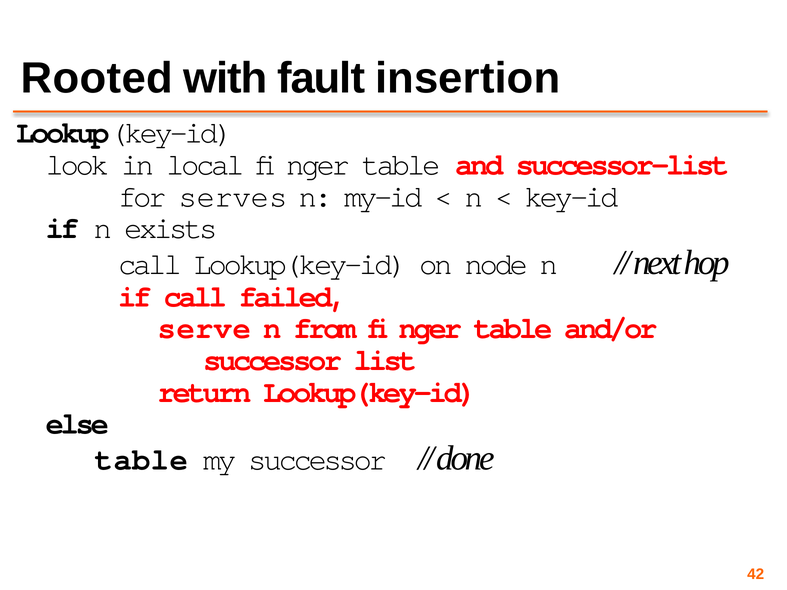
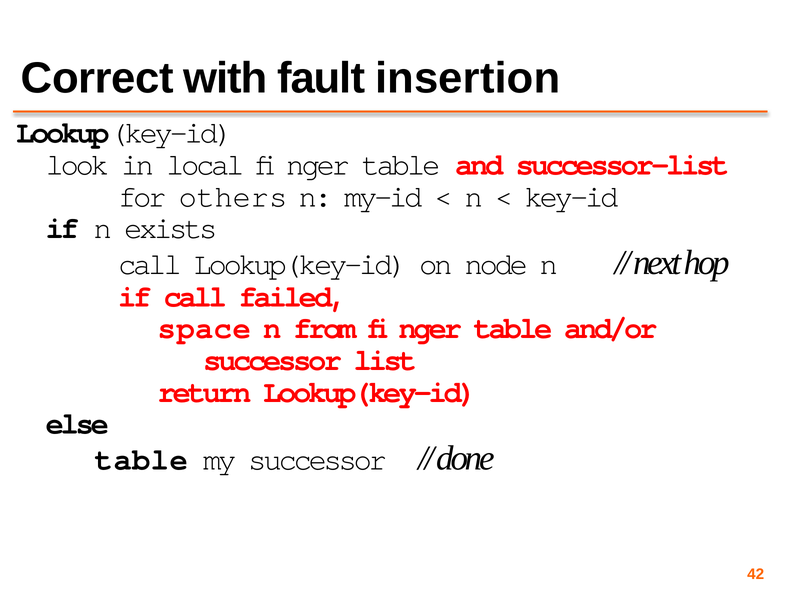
Rooted: Rooted -> Correct (97, 78)
serves: serves -> others (233, 197)
serve: serve -> space (204, 328)
